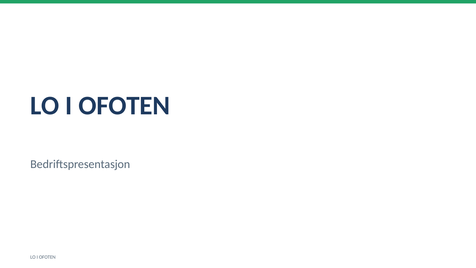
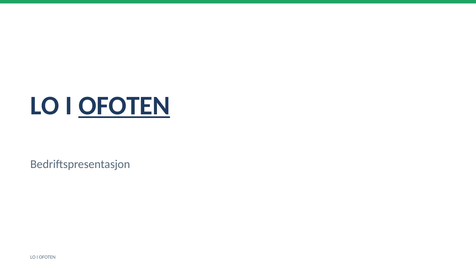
OFOTEN underline: none -> present (124, 106)
